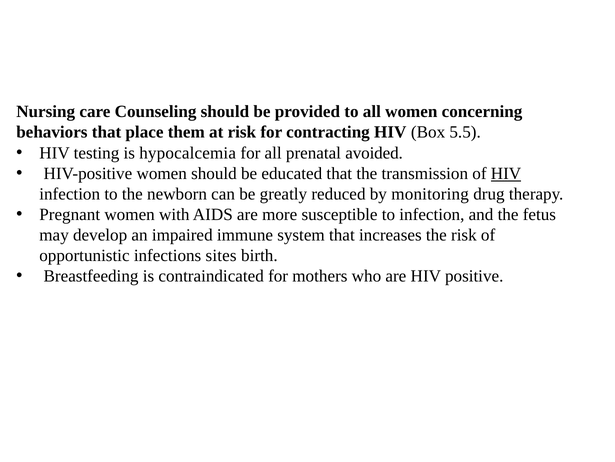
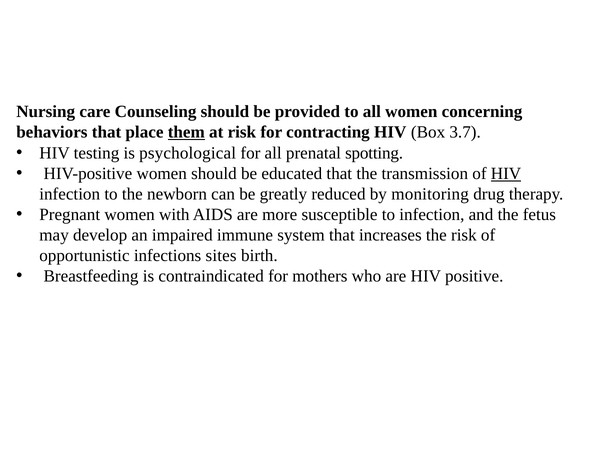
them underline: none -> present (186, 132)
5.5: 5.5 -> 3.7 (465, 132)
hypocalcemia: hypocalcemia -> psychological (188, 153)
avoided: avoided -> spotting (374, 153)
